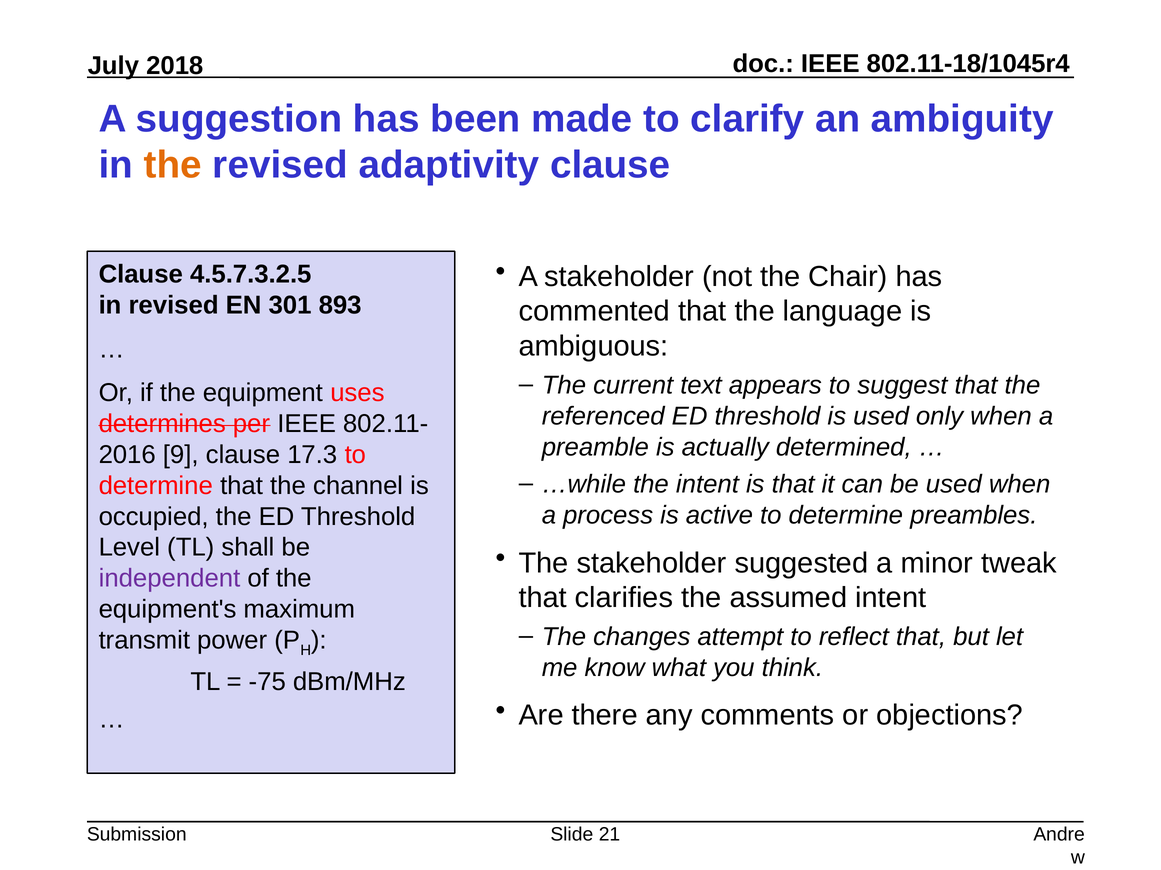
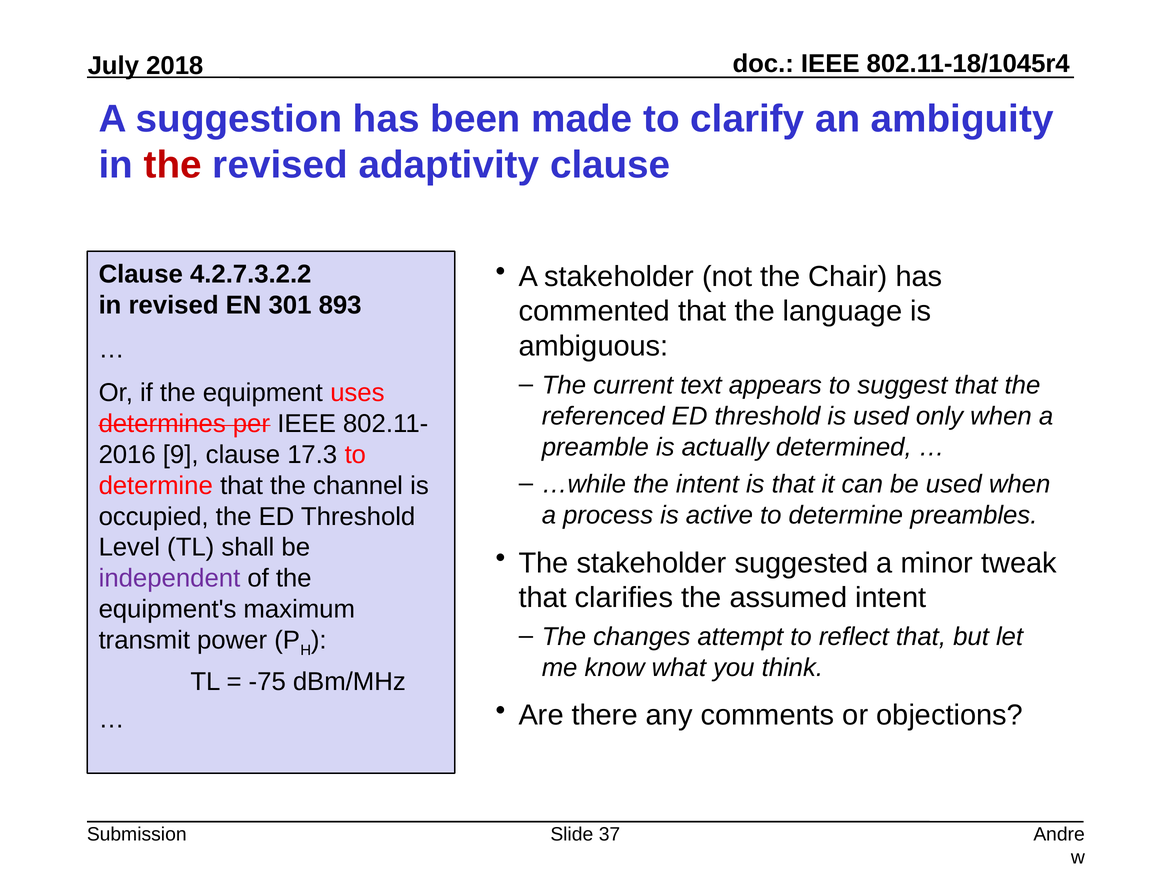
the colour: orange -> red (173, 165)
4.5.7.3.2.5: 4.5.7.3.2.5 -> 4.2.7.3.2.2 (251, 275)
21: 21 -> 37 (610, 835)
